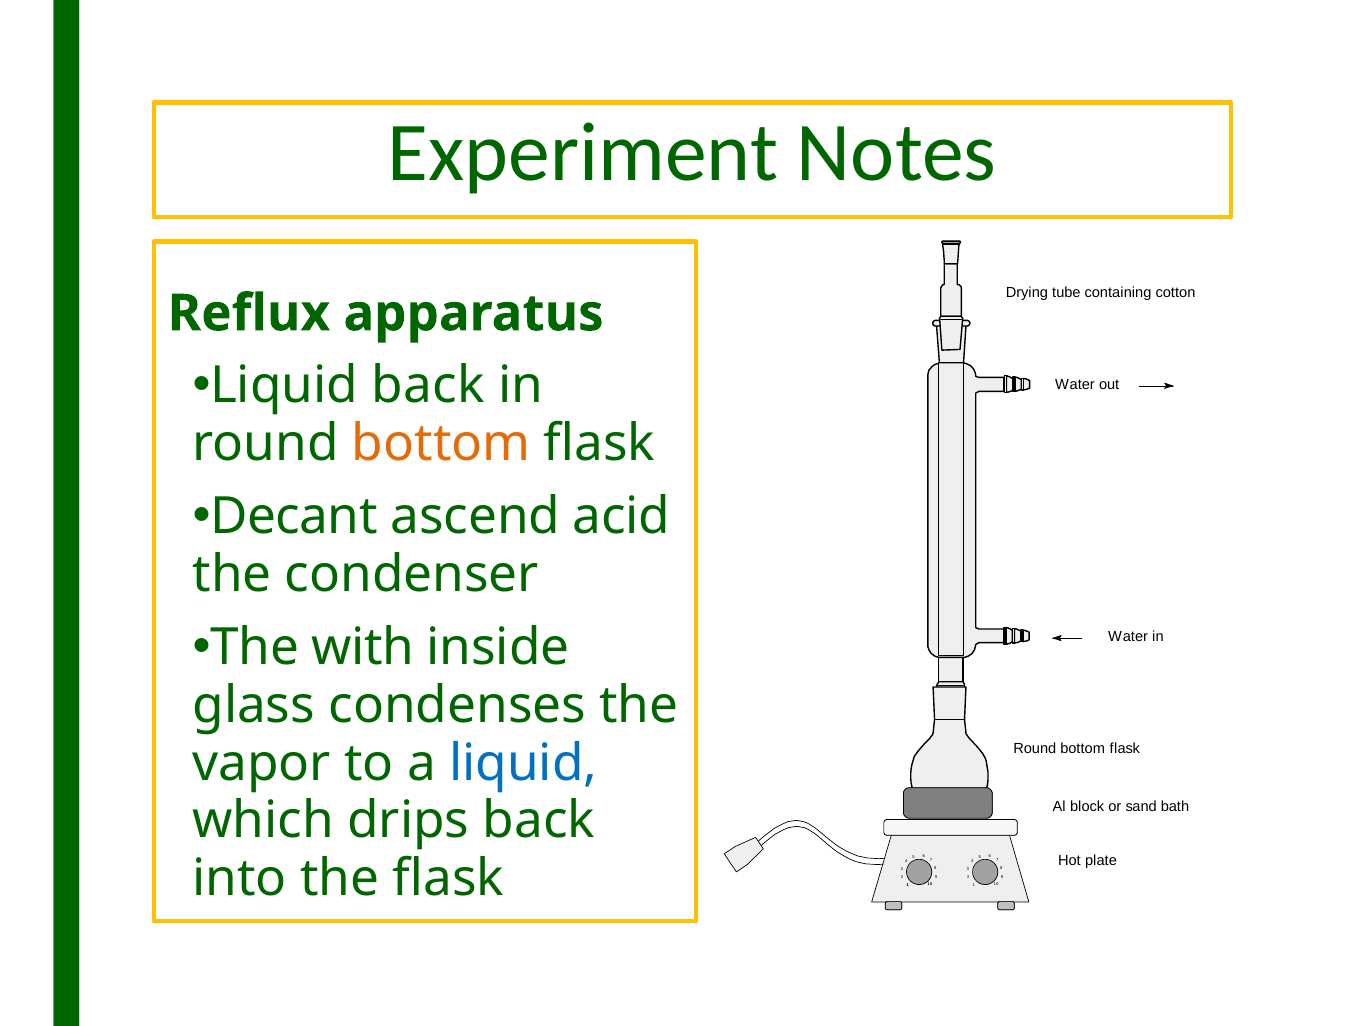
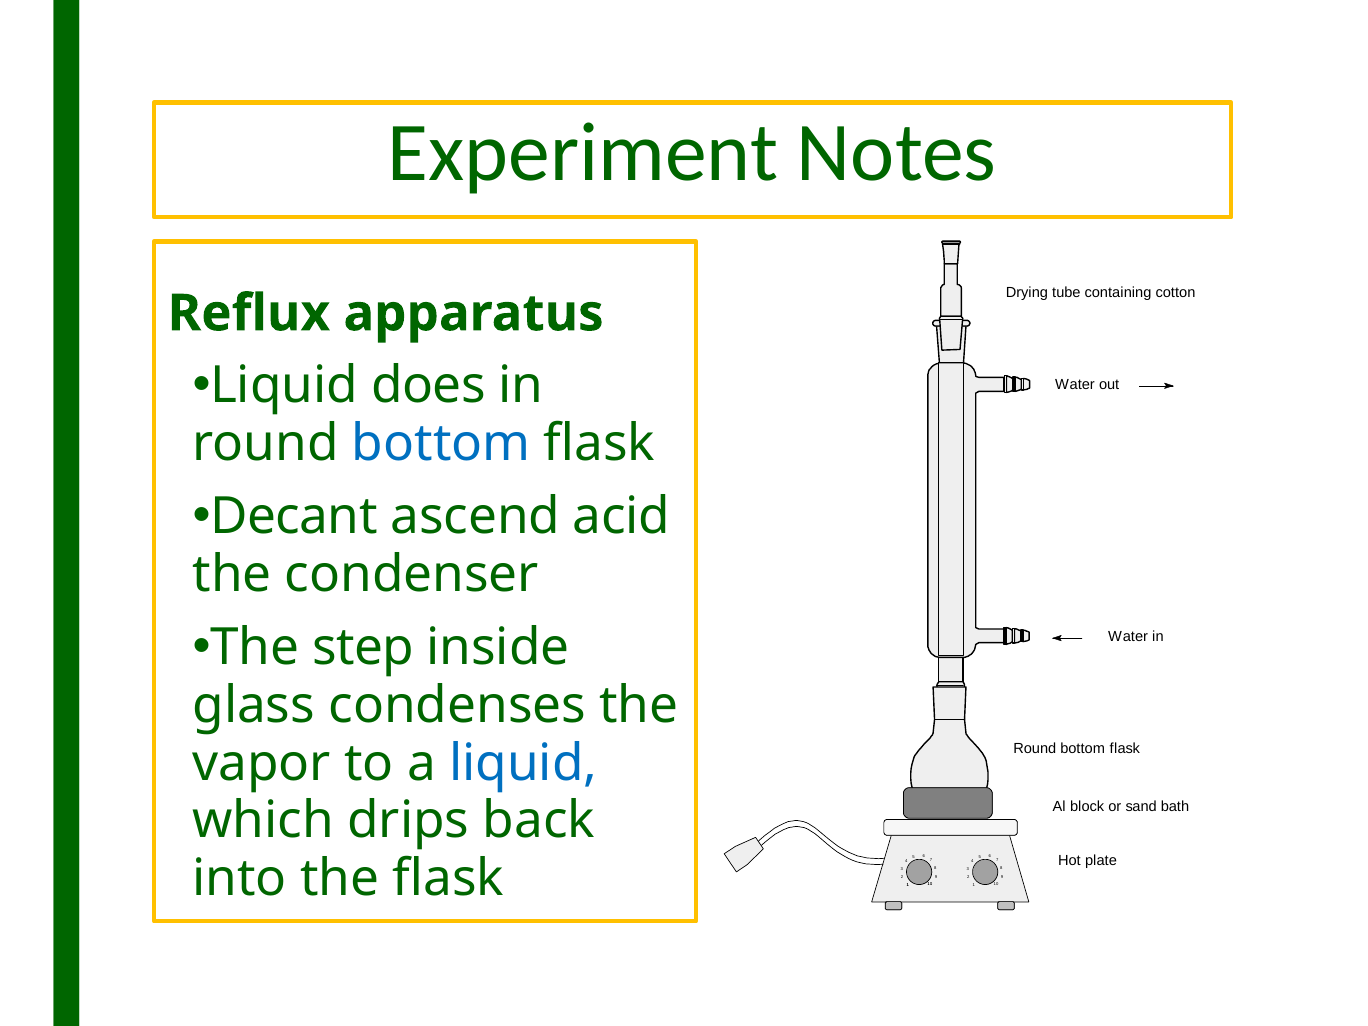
Liquid back: back -> does (429, 385)
bottom colour: orange -> blue (441, 443)
with: with -> step (363, 647)
